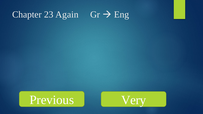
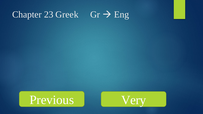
Again: Again -> Greek (67, 15)
